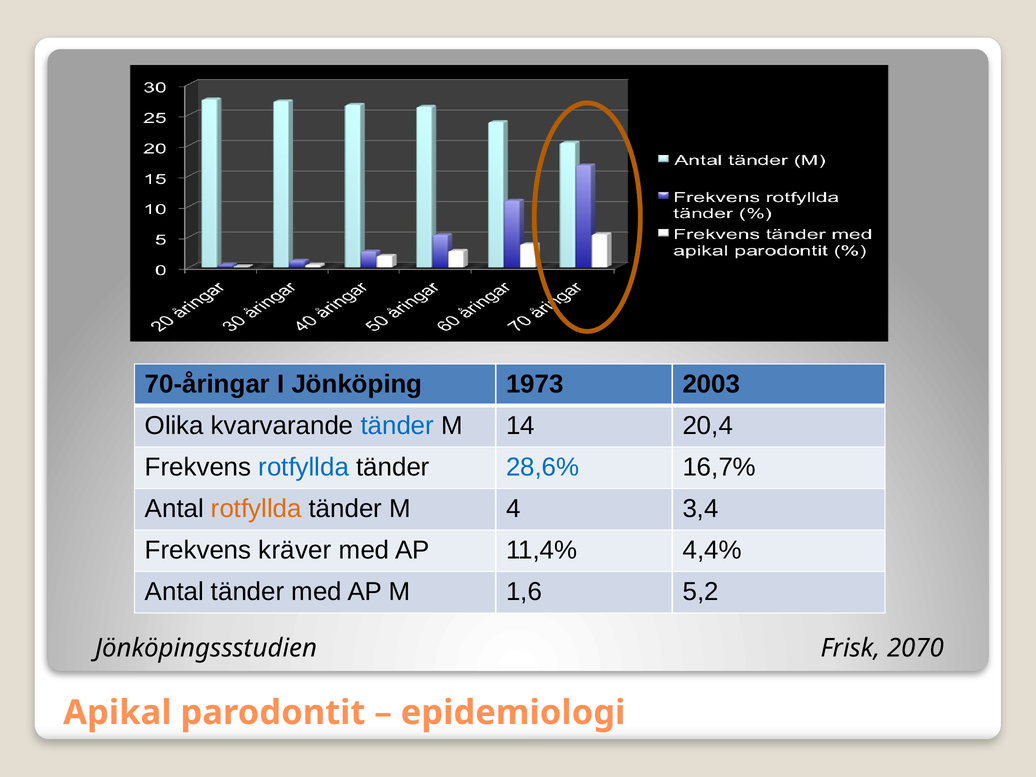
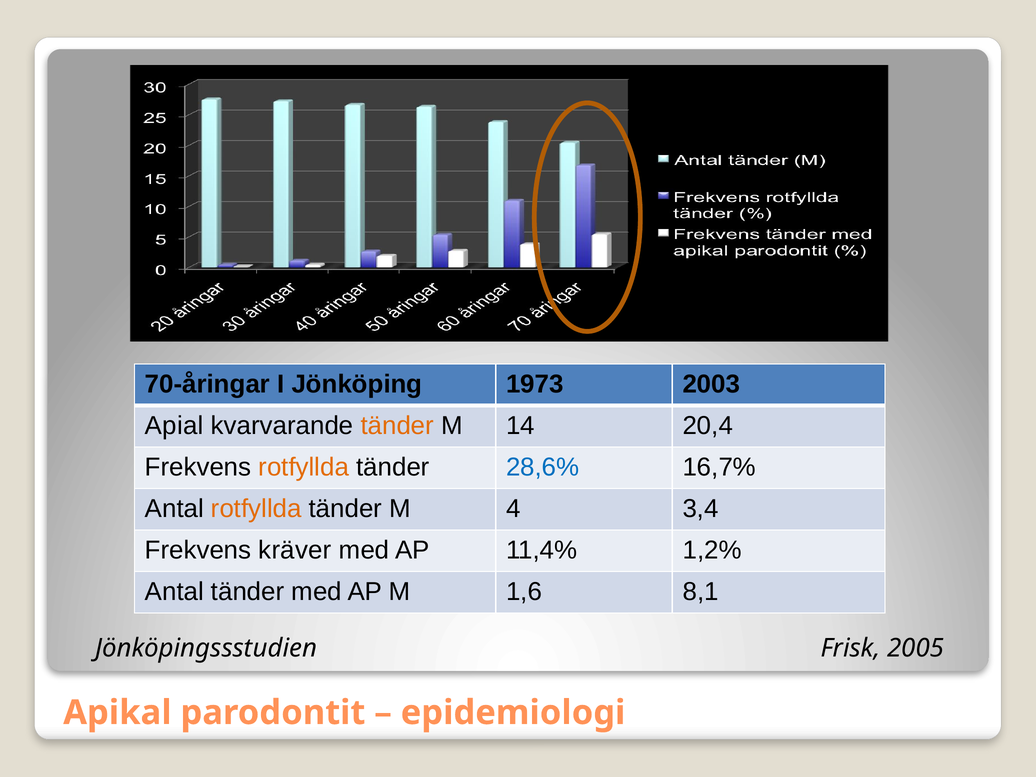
Olika: Olika -> Apial (174, 426)
tänder colour: blue -> orange (397, 426)
rotfyllda colour: blue -> orange (304, 467)
4,4%: 4,4% -> 1,2% (712, 550)
5,2: 5,2 -> 8,1 (701, 592)
2070: 2070 -> 2005 (916, 648)
